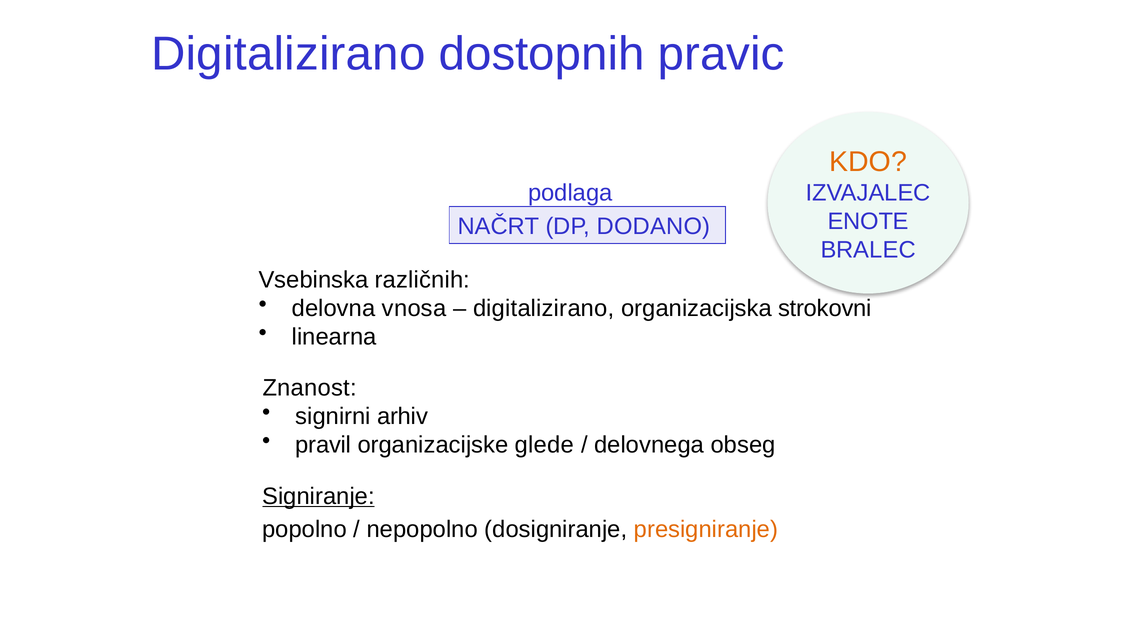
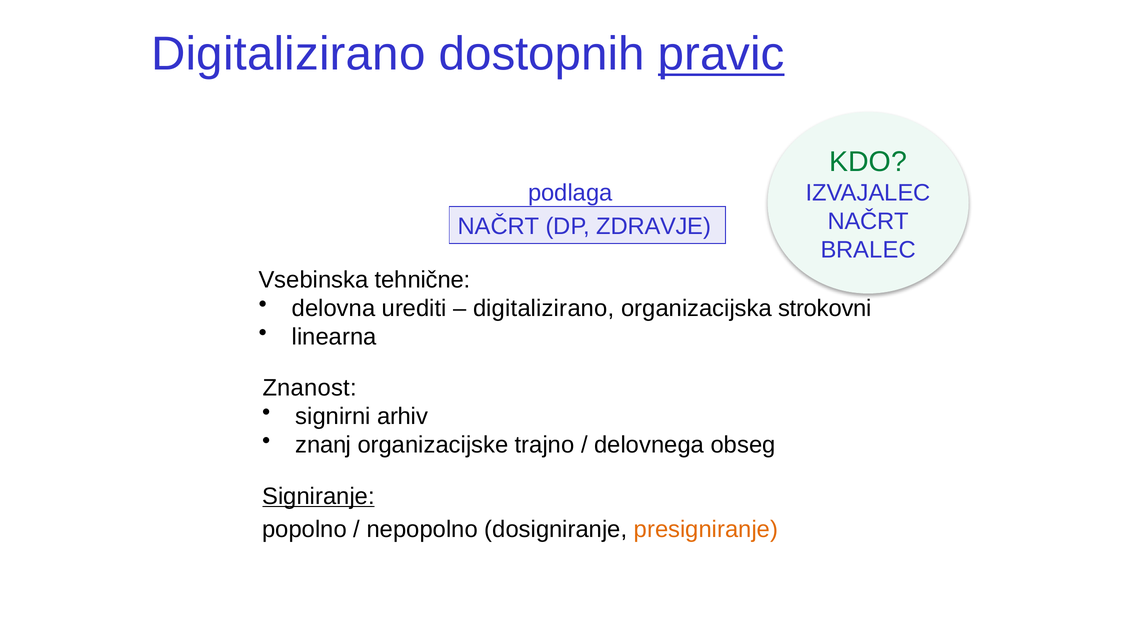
pravic underline: none -> present (721, 54)
KDO colour: orange -> green (868, 162)
ENOTE: ENOTE -> NAČRT (868, 221)
DODANO: DODANO -> ZDRAVJE (654, 227)
različnih: različnih -> tehnične (423, 280)
vnosa: vnosa -> urediti (414, 308)
pravil: pravil -> znanj (323, 445)
glede: glede -> trajno (545, 445)
